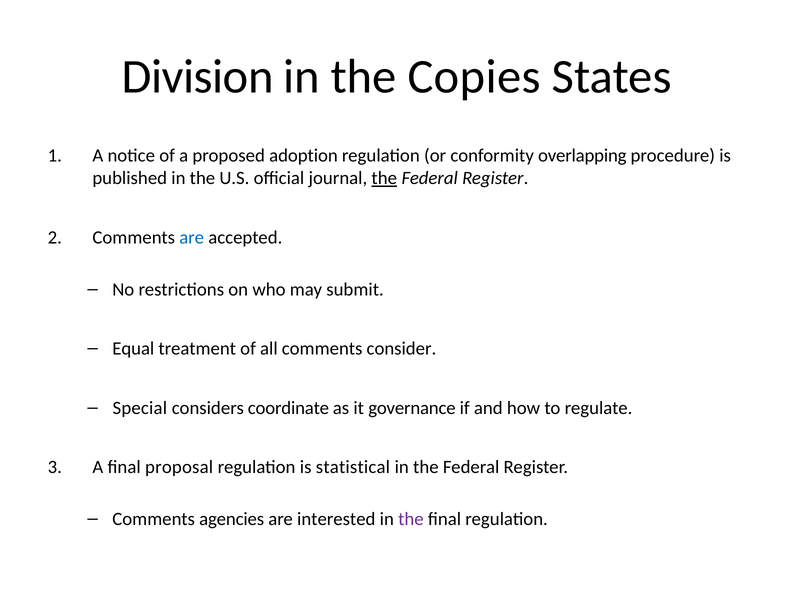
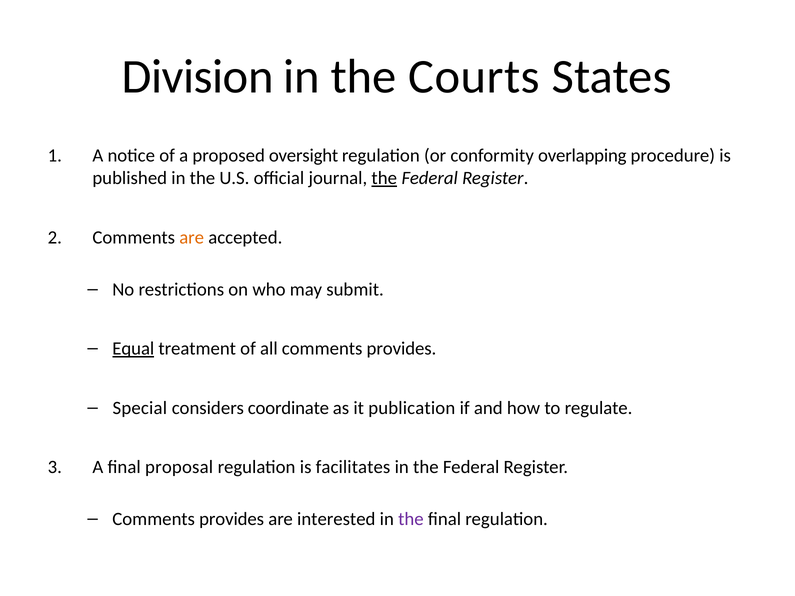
Copies: Copies -> Courts (474, 77)
adoption: adoption -> oversight (304, 156)
are colour: blue -> orange (192, 237)
Equal underline: none -> present (133, 349)
all comments consider: consider -> provides (401, 349)
governance: governance -> publication (412, 408)
statistical: statistical -> facilitates (353, 467)
agencies: agencies -> provides (232, 519)
